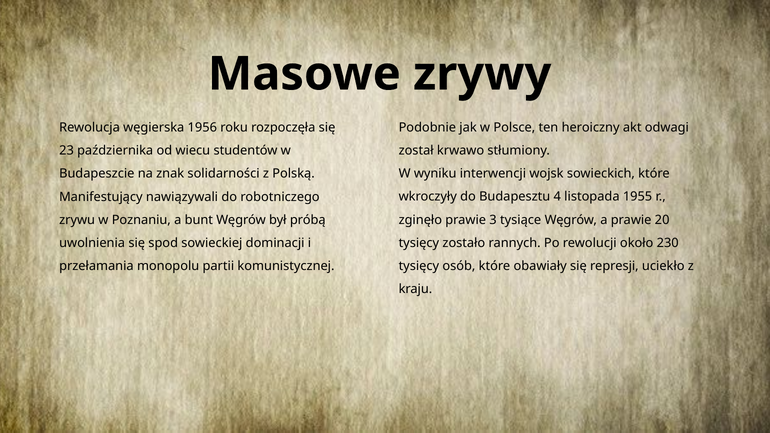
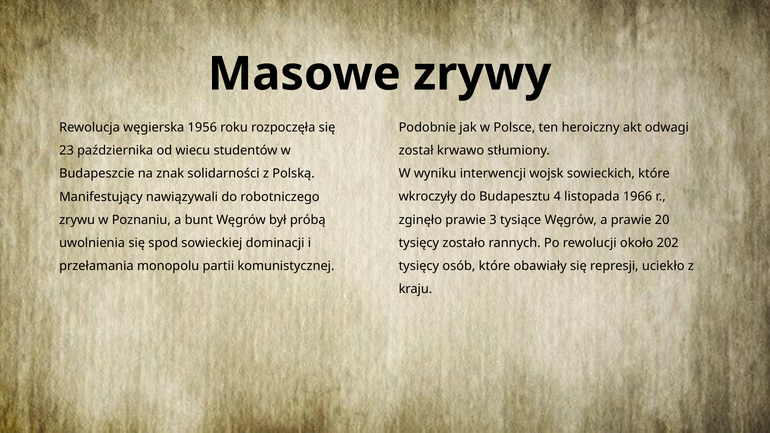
1955: 1955 -> 1966 (638, 197)
230: 230 -> 202 (668, 243)
